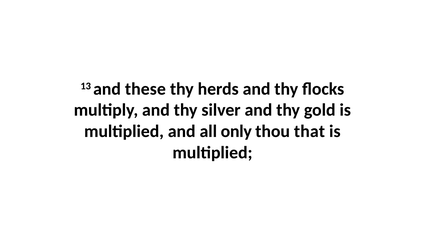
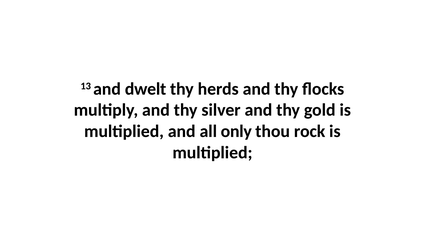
these: these -> dwelt (146, 89)
that: that -> rock (310, 131)
